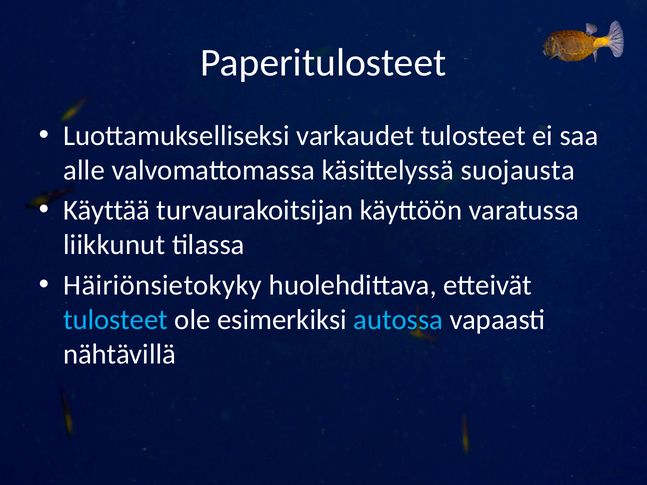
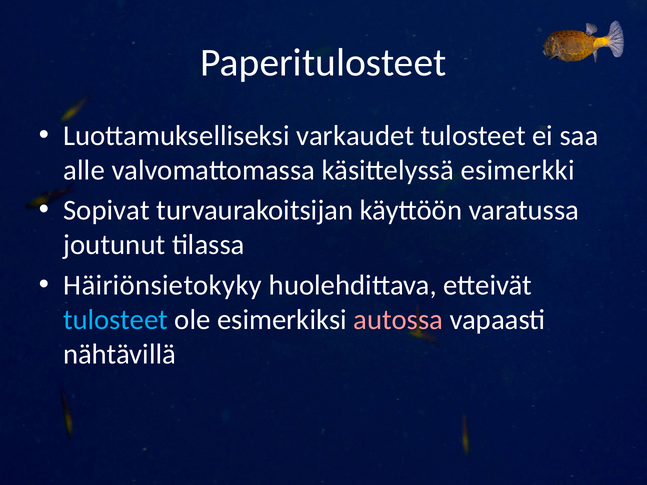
suojausta: suojausta -> esimerkki (518, 170)
Käyttää: Käyttää -> Sopivat (107, 211)
liikkunut: liikkunut -> joutunut (114, 245)
autossa colour: light blue -> pink (398, 320)
